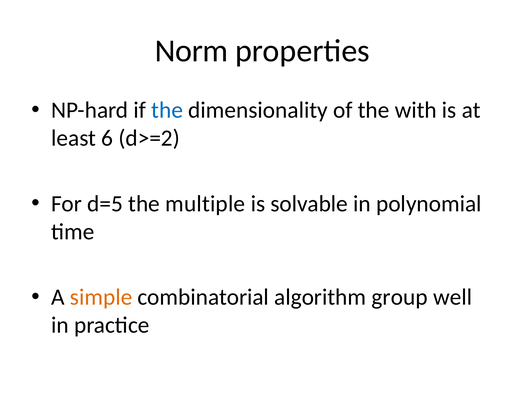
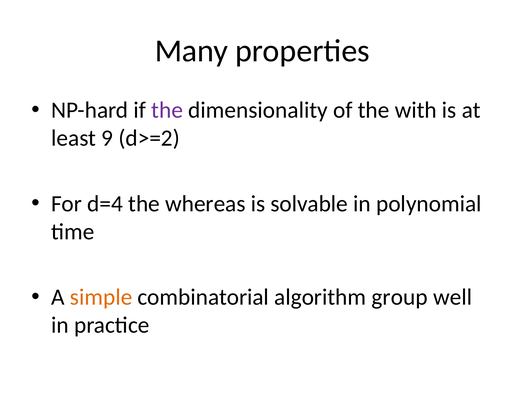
Norm: Norm -> Many (191, 51)
the colour: blue -> purple (167, 110)
6: 6 -> 9 (107, 138)
d=5: d=5 -> d=4 (105, 204)
multiple: multiple -> whereas (205, 204)
